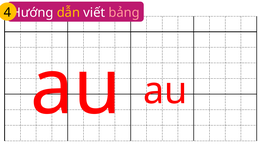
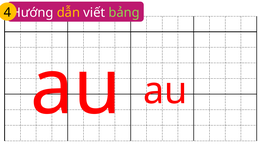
bảng colour: pink -> light green (124, 12)
